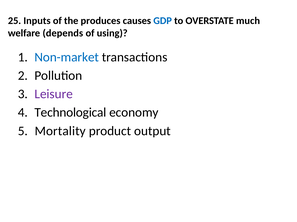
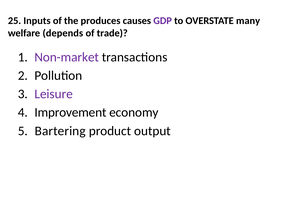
GDP colour: blue -> purple (163, 21)
much: much -> many (248, 21)
using: using -> trade (112, 33)
Non-market colour: blue -> purple (67, 57)
Technological: Technological -> Improvement (70, 113)
Mortality: Mortality -> Bartering (60, 131)
